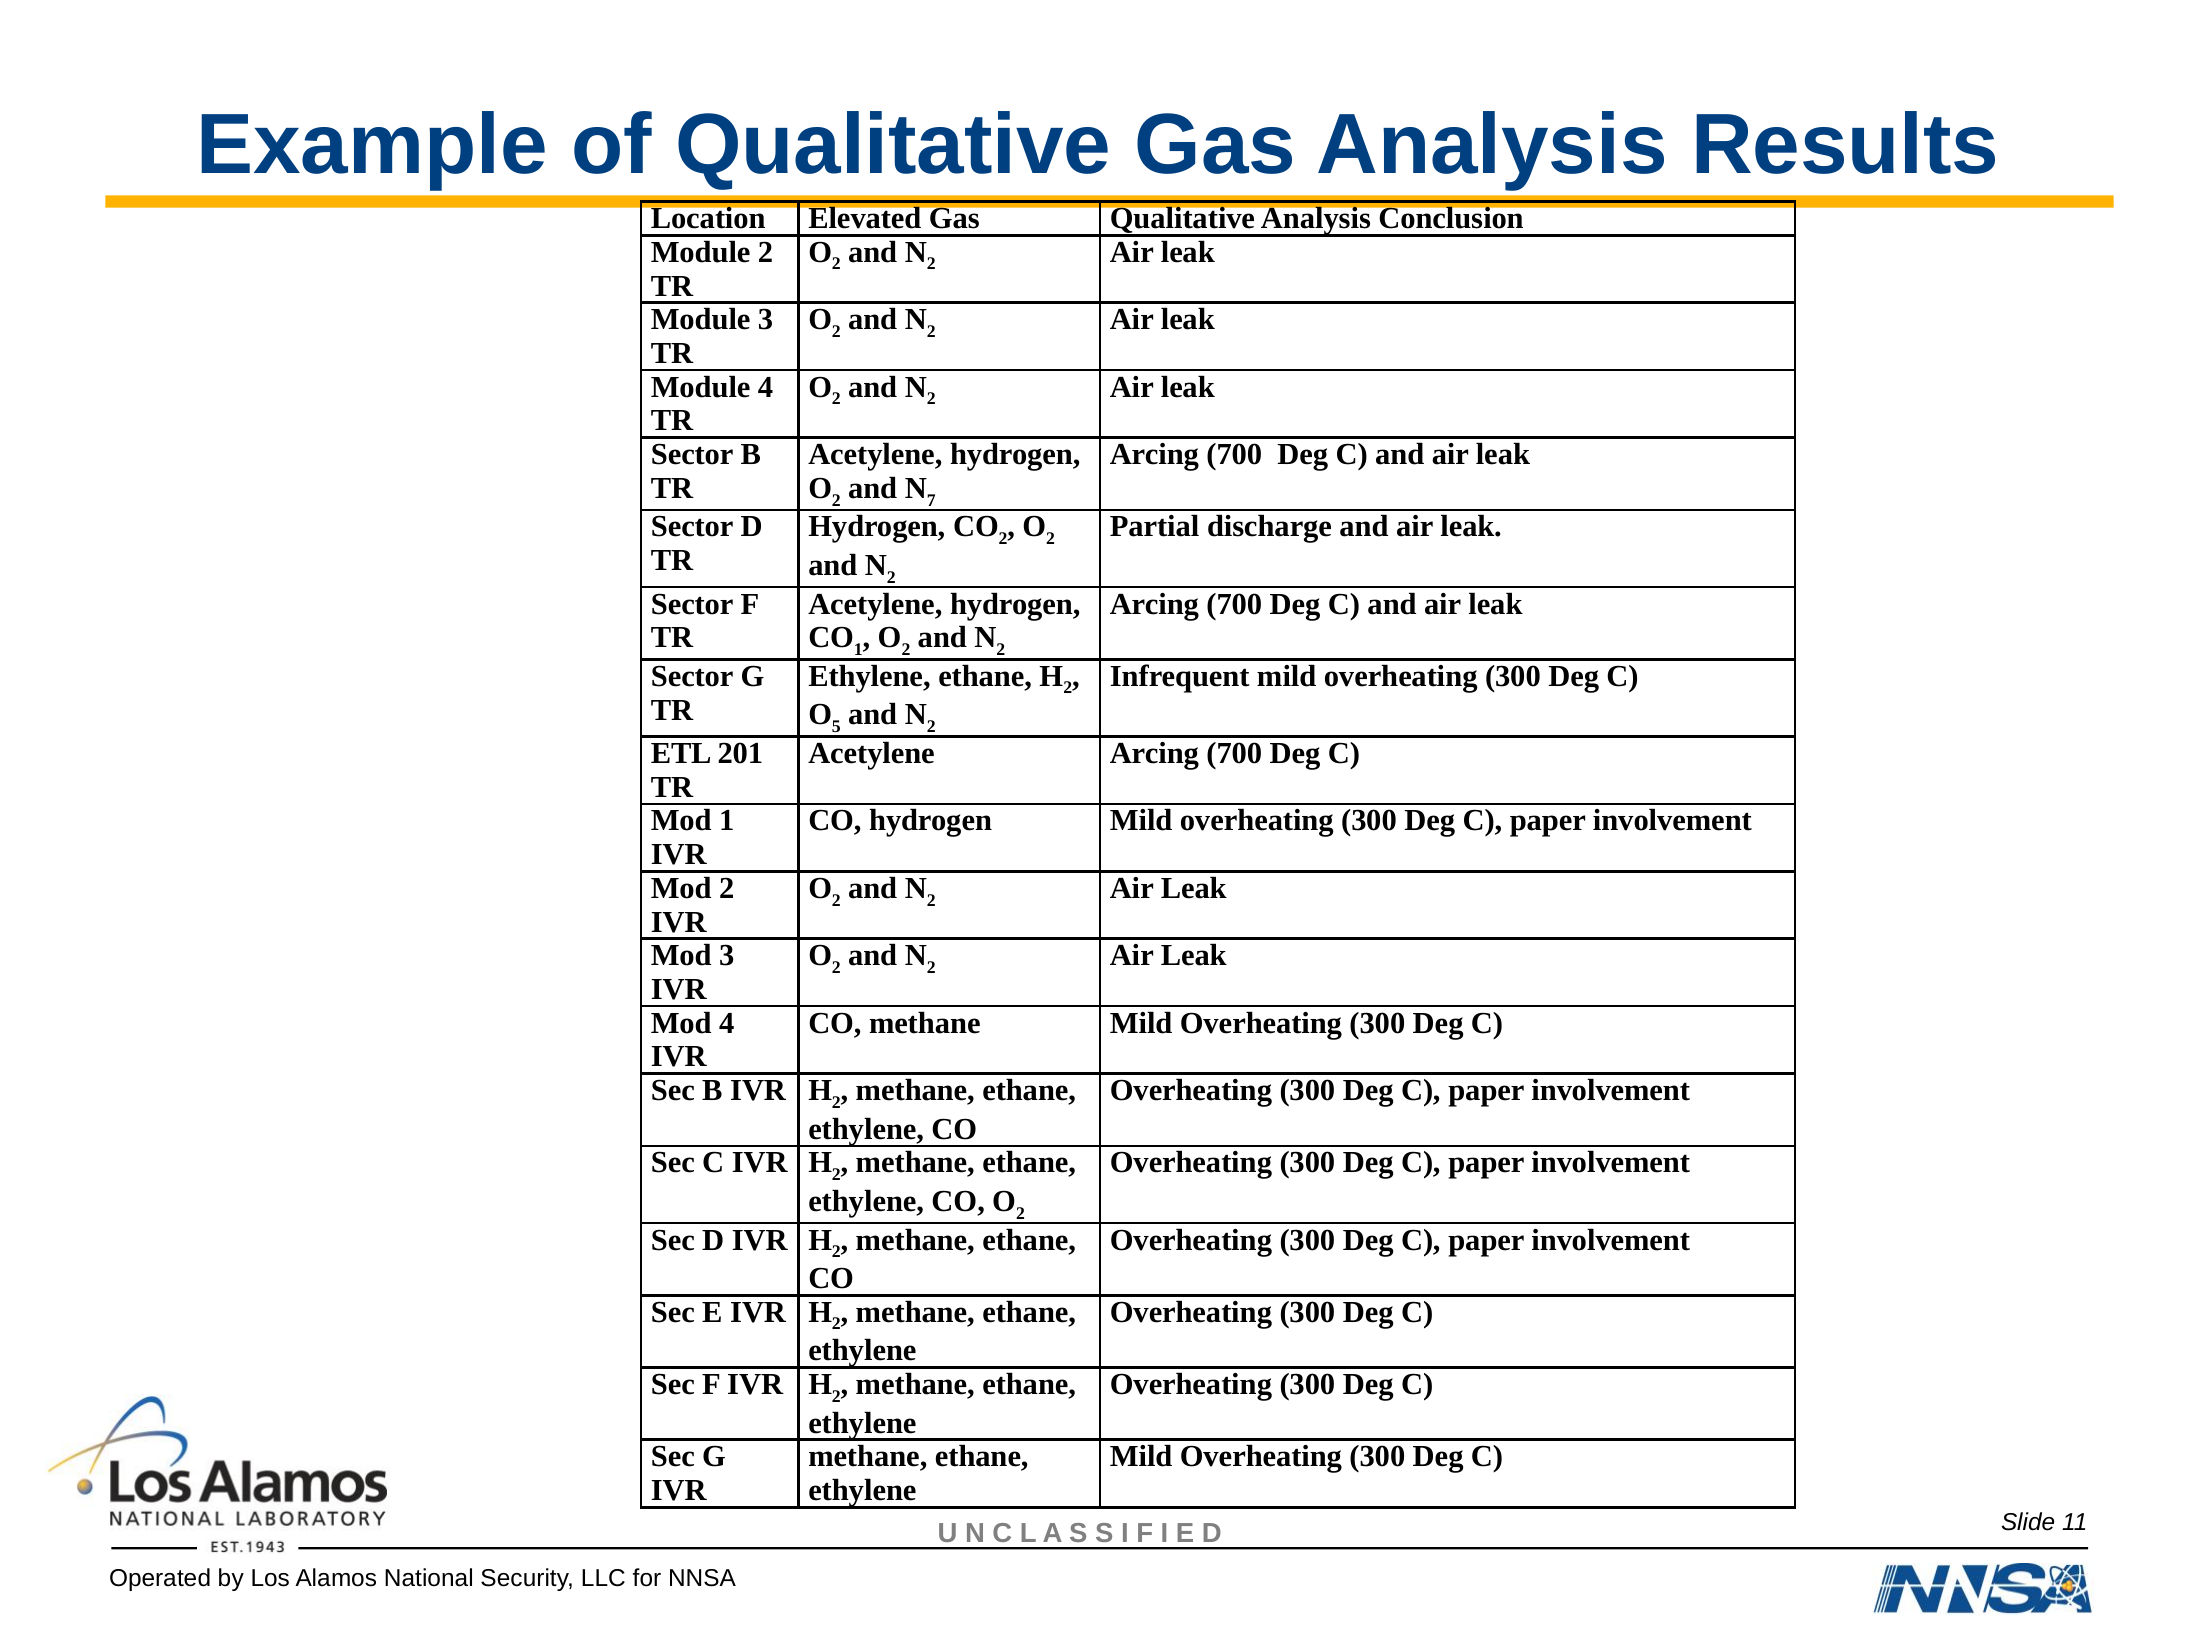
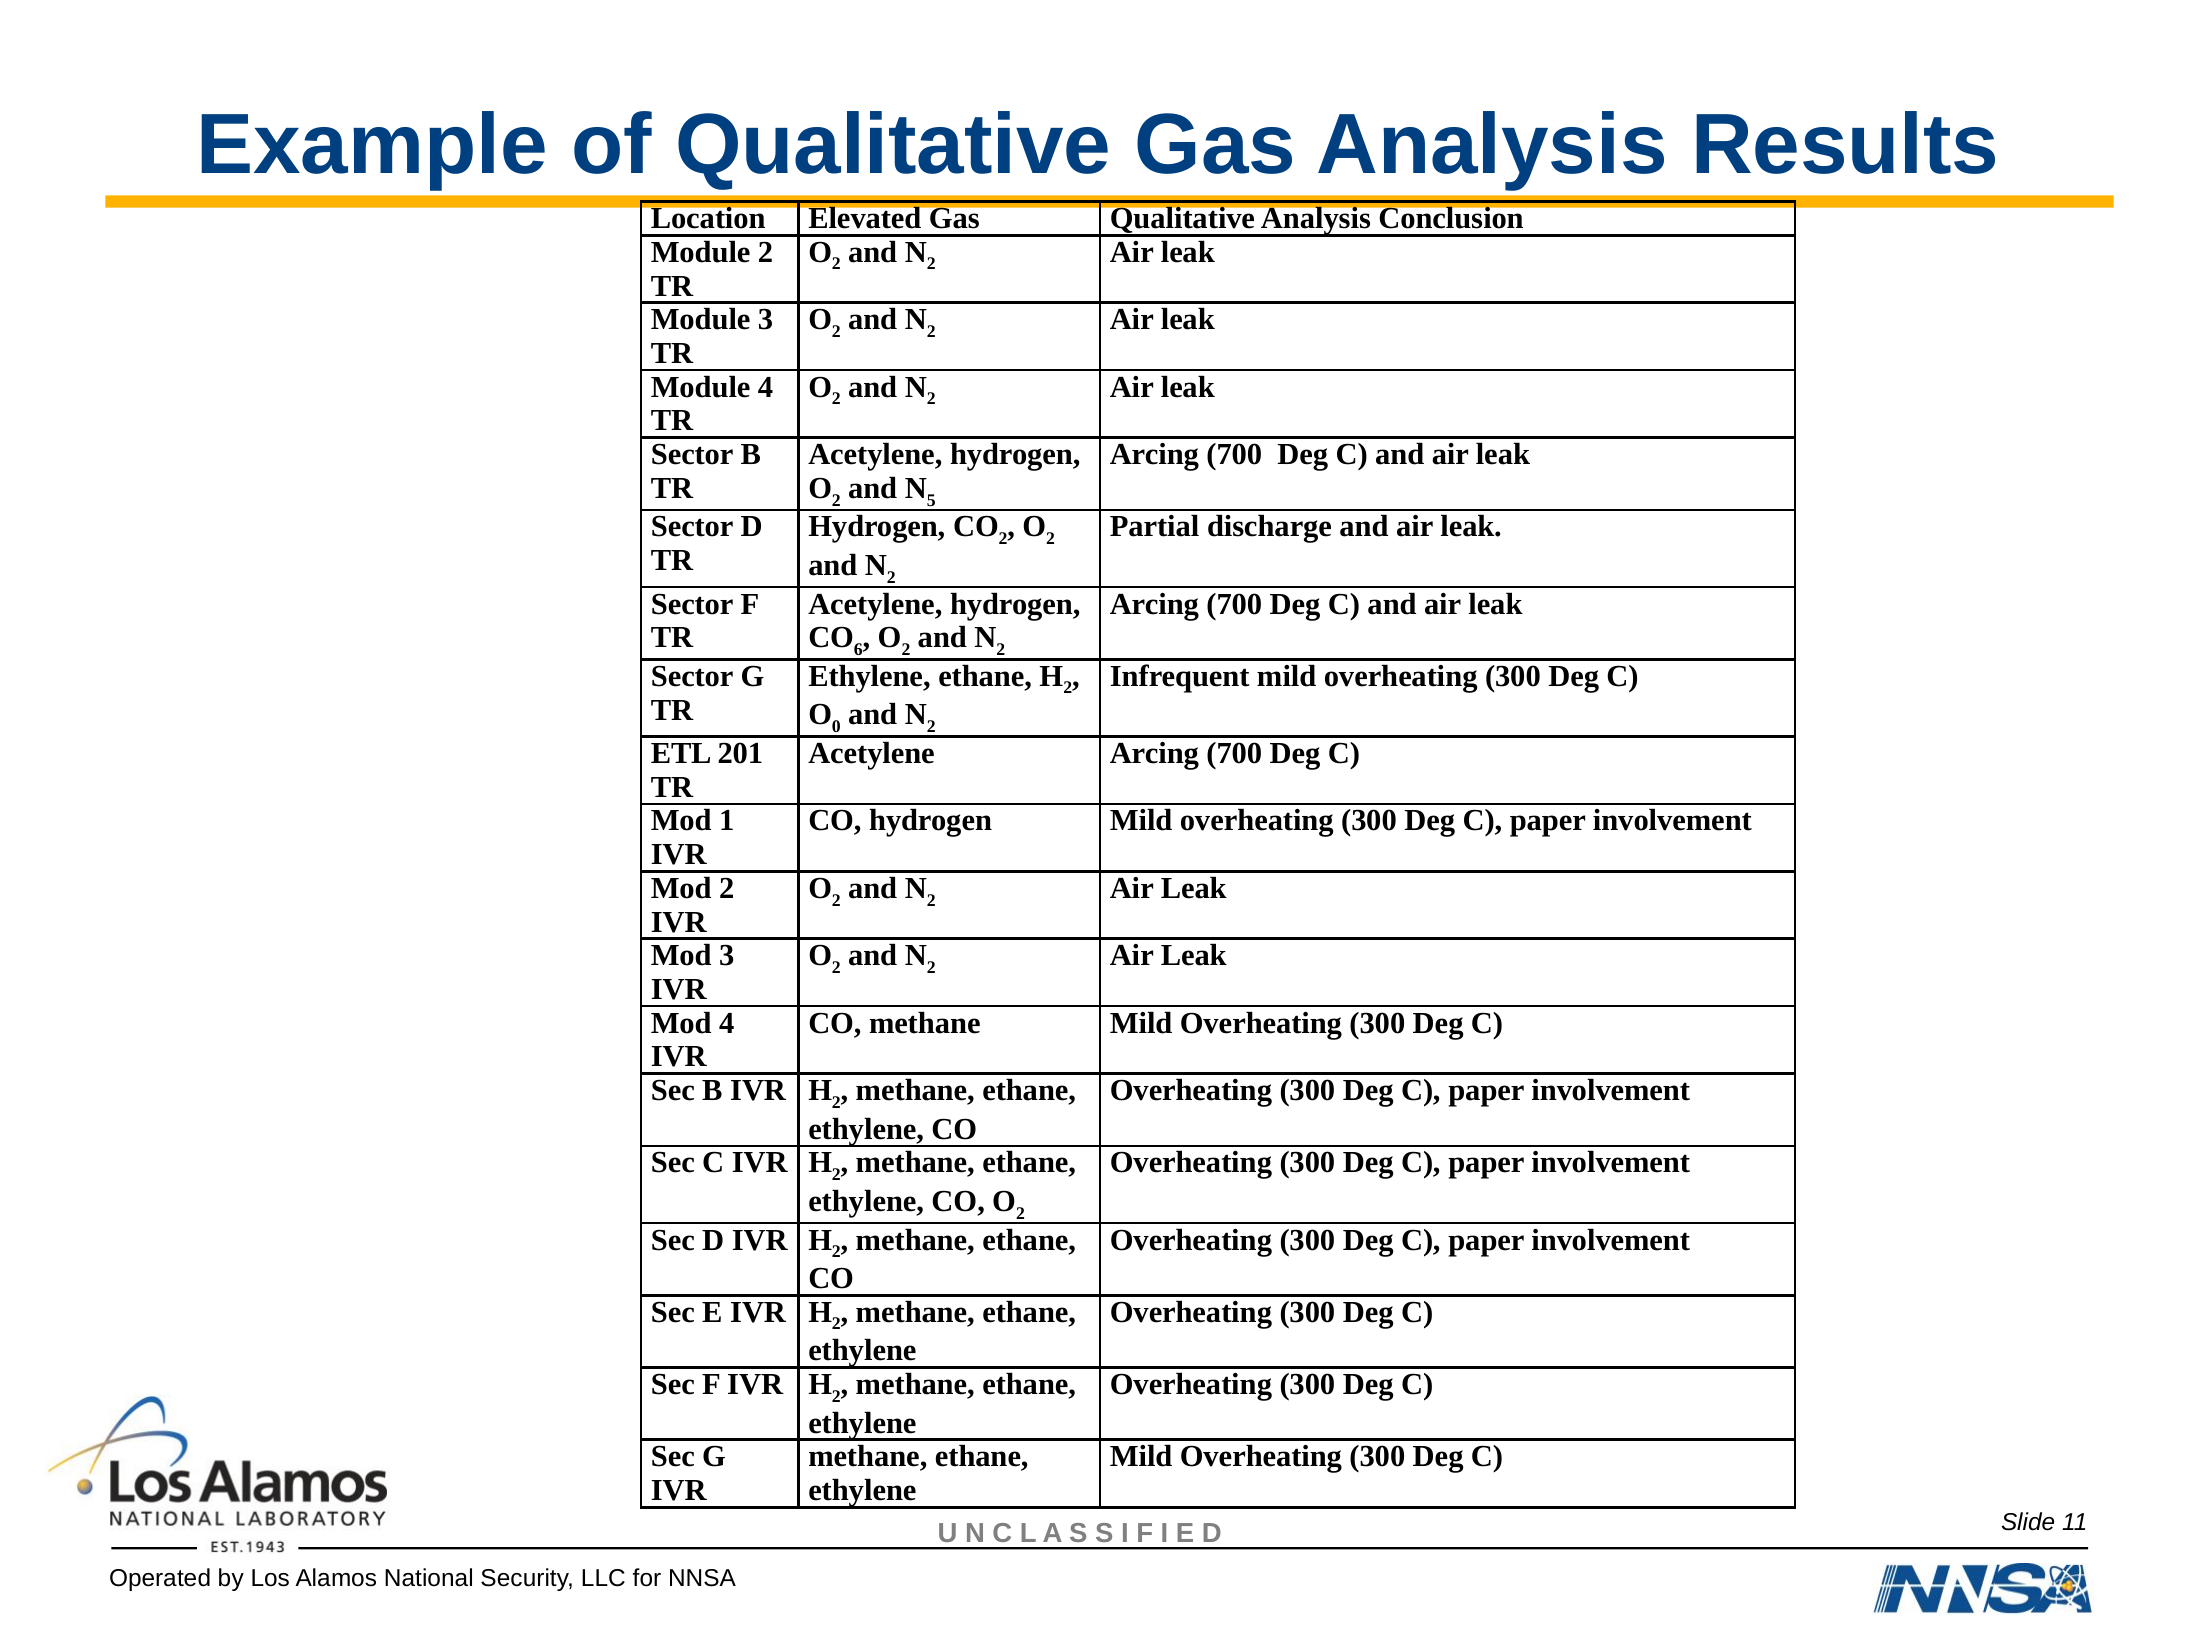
7: 7 -> 5 (931, 500)
CO 1: 1 -> 6 (858, 649)
5: 5 -> 0 (836, 726)
